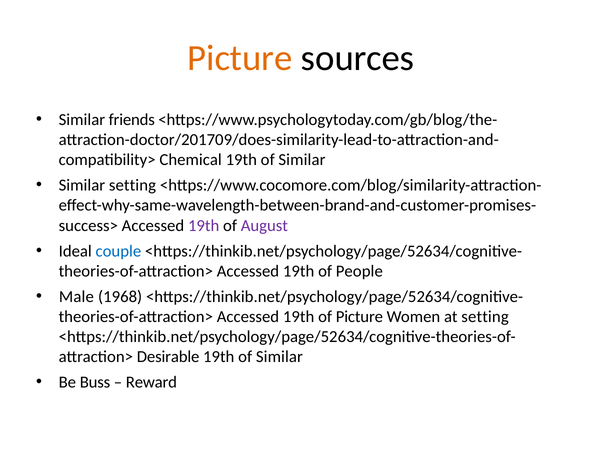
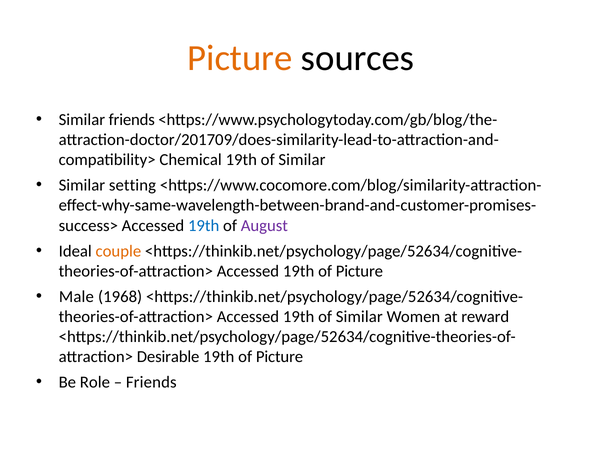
19th colour: purple -> blue (204, 225)
couple colour: blue -> orange (118, 251)
Accessed 19th of People: People -> Picture (359, 271)
Accessed 19th of Picture: Picture -> Similar (359, 316)
at setting: setting -> reward (485, 316)
Similar: Similar -> Picture (280, 356)
Buss: Buss -> Role (95, 382)
Reward: Reward -> Friends (151, 382)
